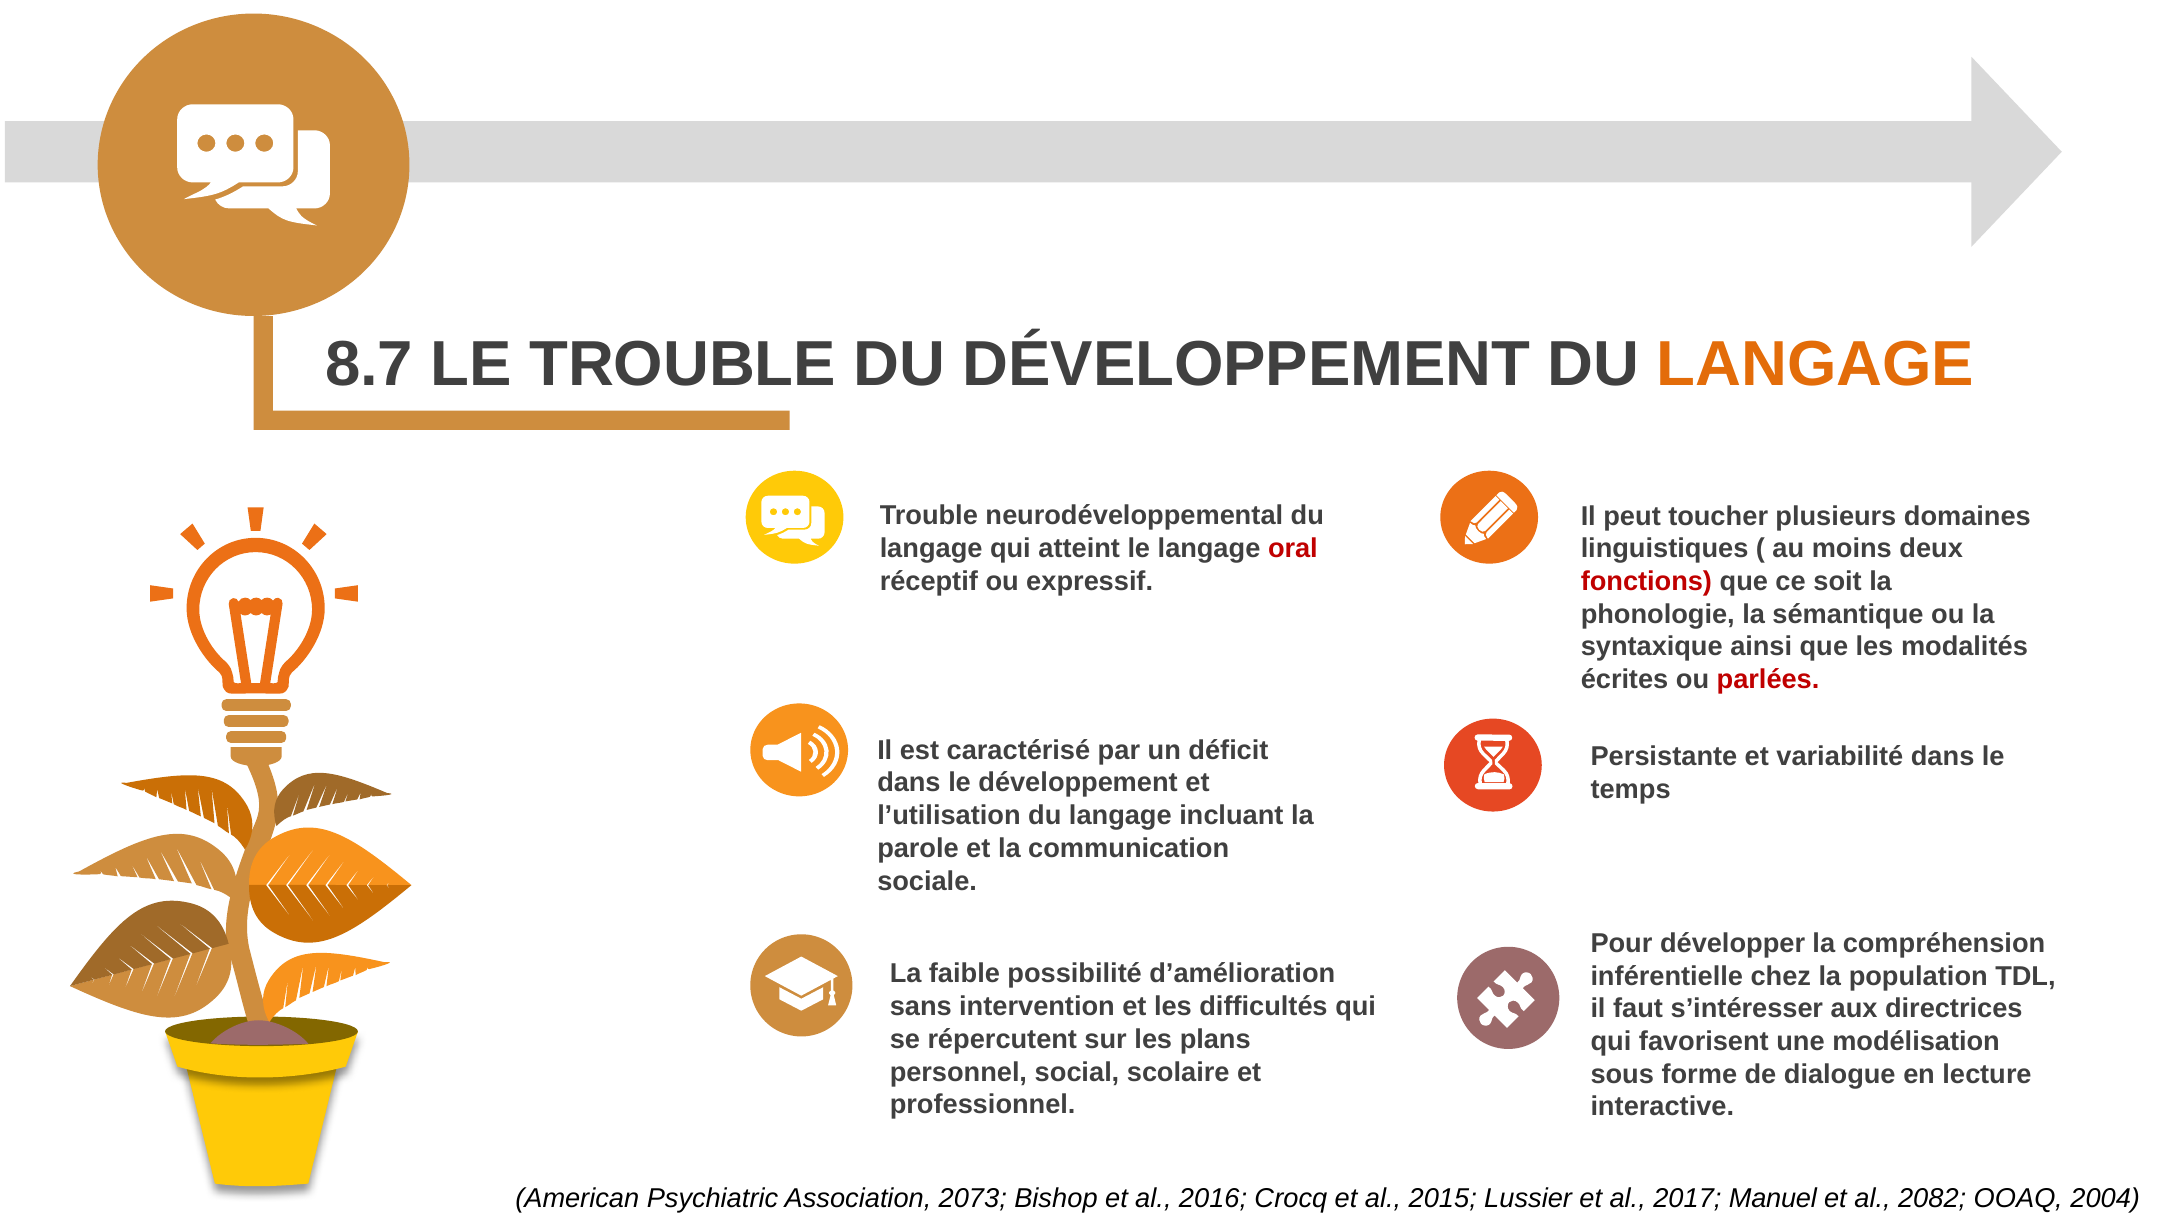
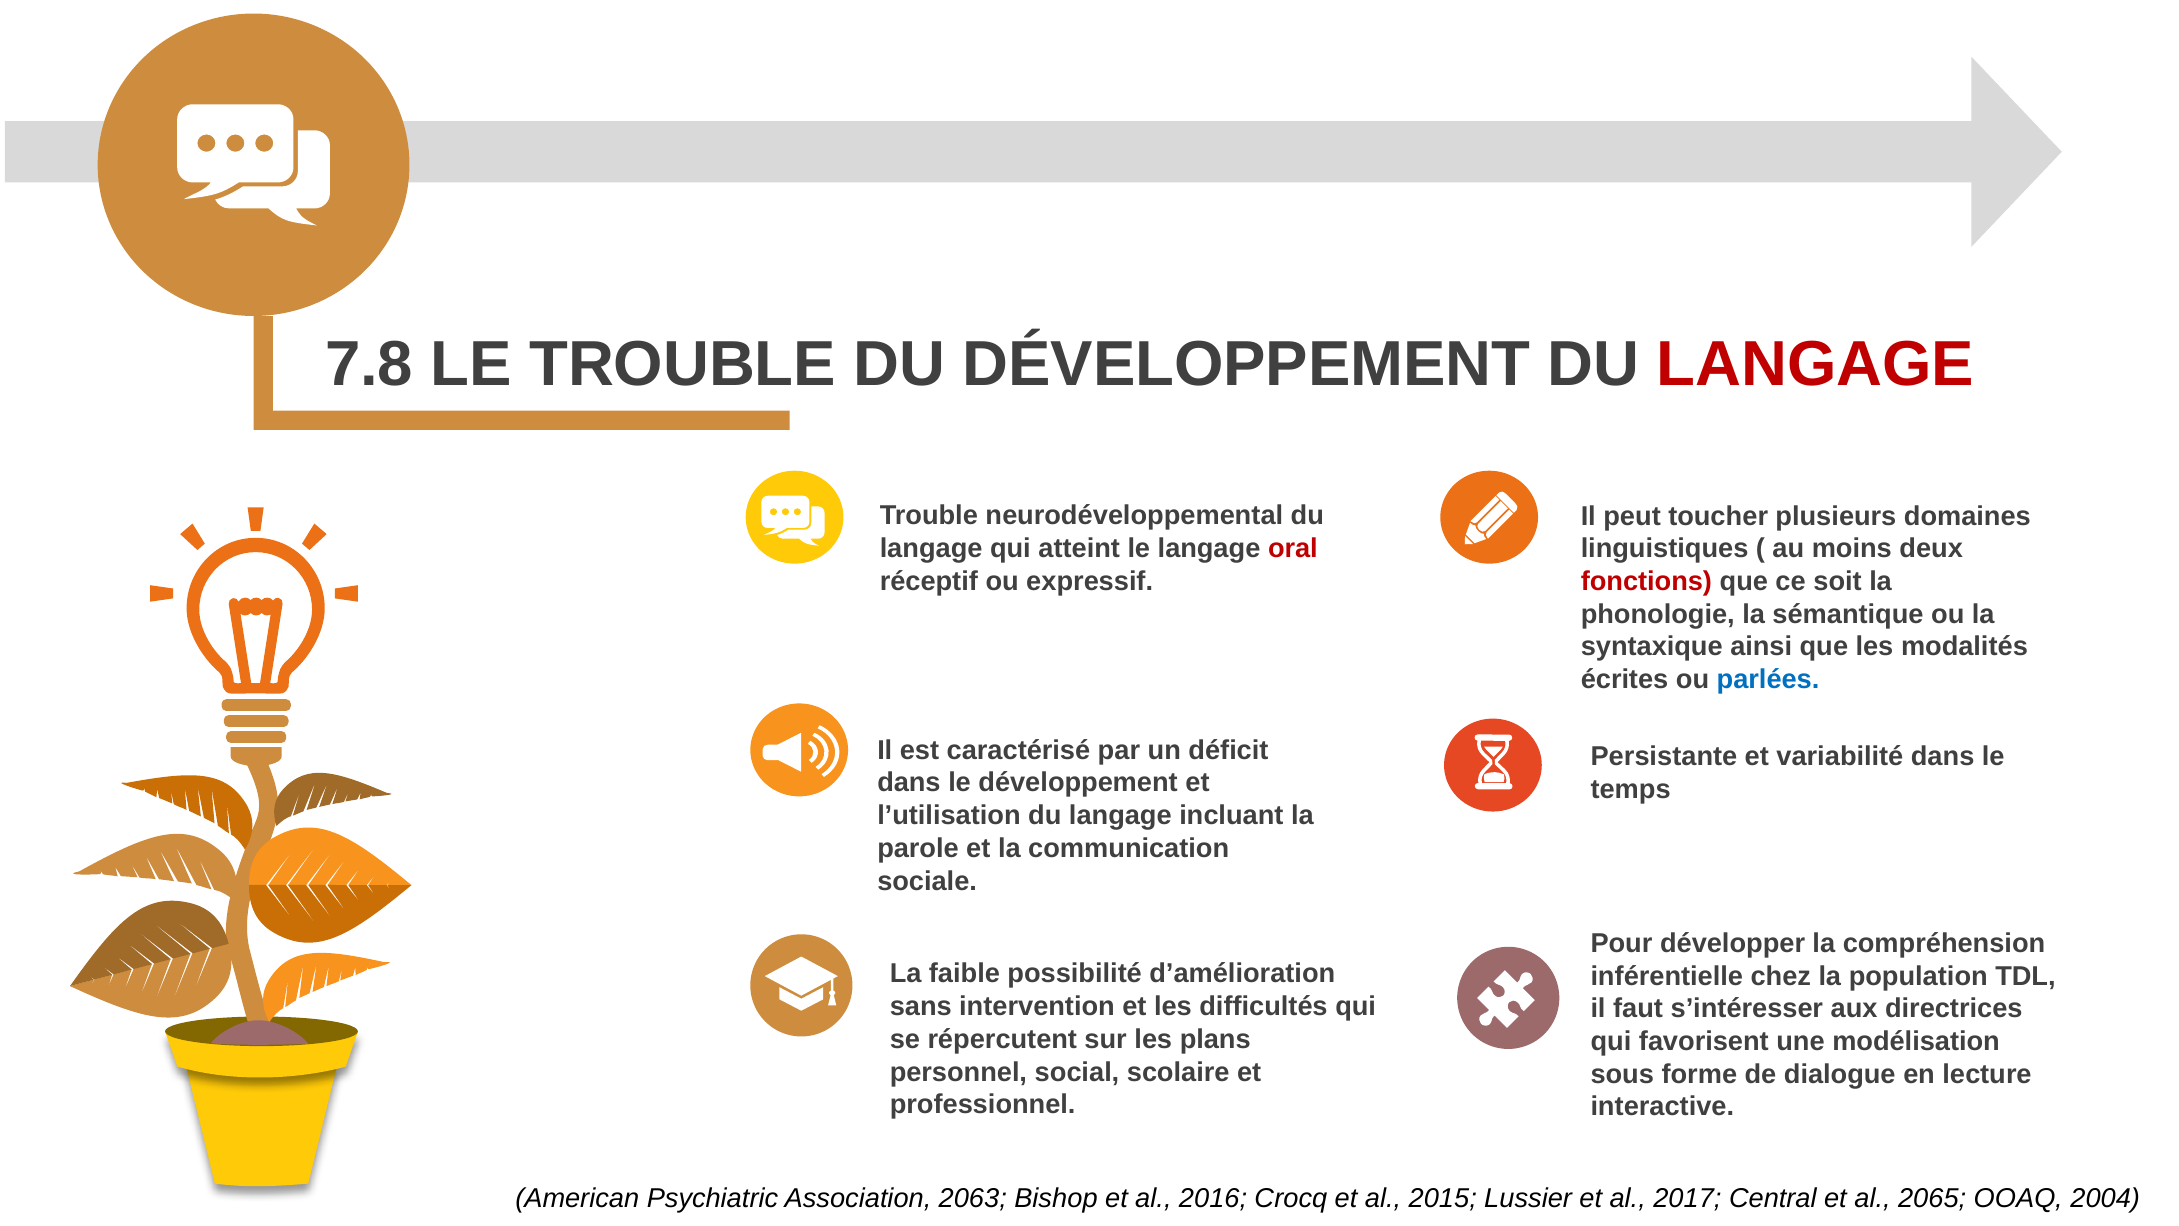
8.7: 8.7 -> 7.8 (369, 365)
LANGAGE colour: orange -> red (1816, 365)
parlées colour: red -> blue (1768, 679)
2073: 2073 -> 2063 (973, 1198)
Manuel: Manuel -> Central (1773, 1198)
2082: 2082 -> 2065 (1932, 1198)
